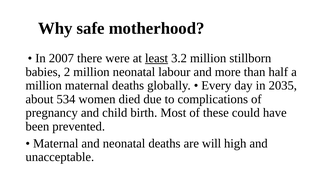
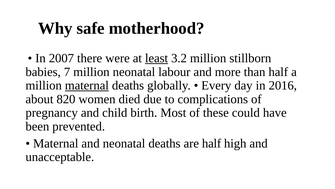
2: 2 -> 7 (67, 72)
maternal underline: none -> present (87, 85)
2035: 2035 -> 2016 (283, 85)
534: 534 -> 820 (66, 99)
are will: will -> half (212, 143)
